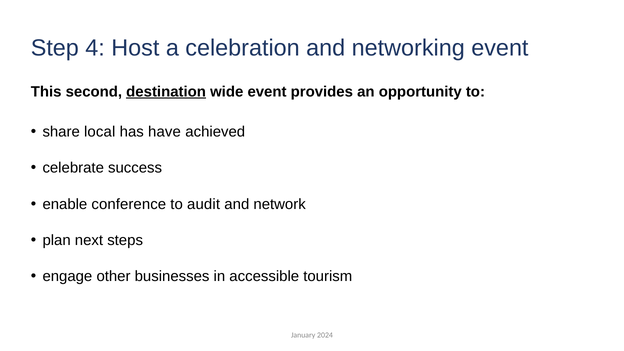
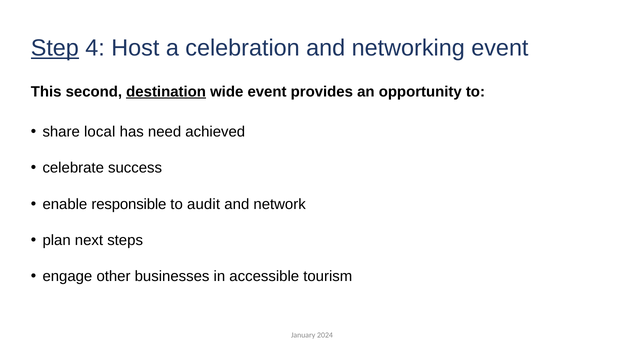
Step underline: none -> present (55, 48)
have: have -> need (165, 132)
conference: conference -> responsible (129, 204)
